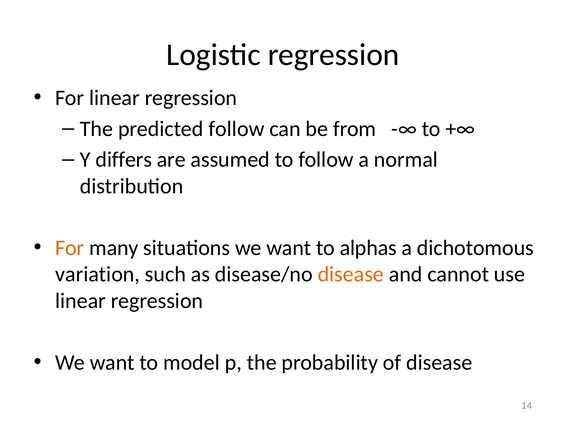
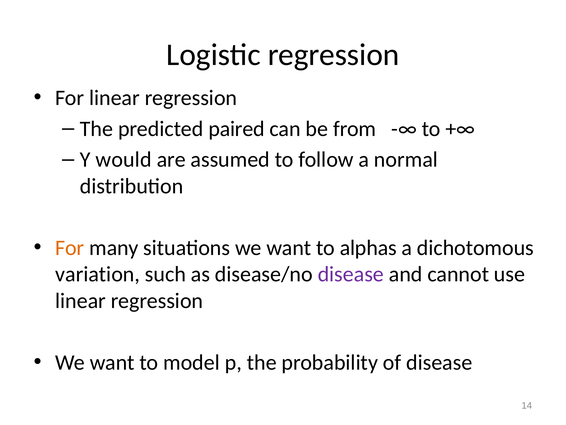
predicted follow: follow -> paired (237, 129)
differs: differs -> would (124, 159)
disease colour: orange -> purple (351, 274)
